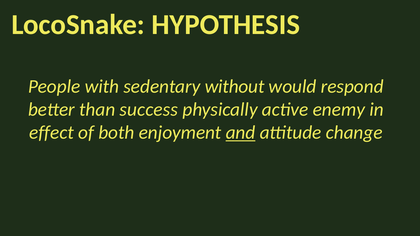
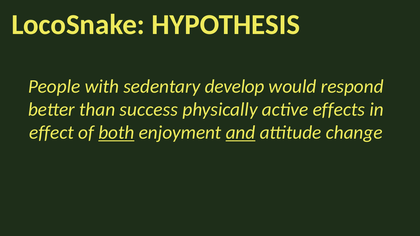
without: without -> develop (235, 86)
enemy: enemy -> effects (339, 110)
both underline: none -> present (116, 133)
